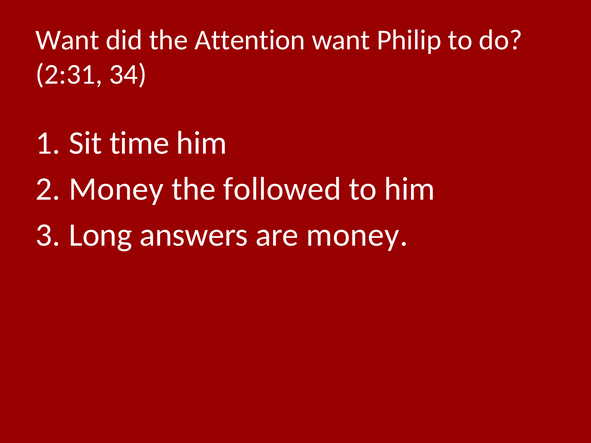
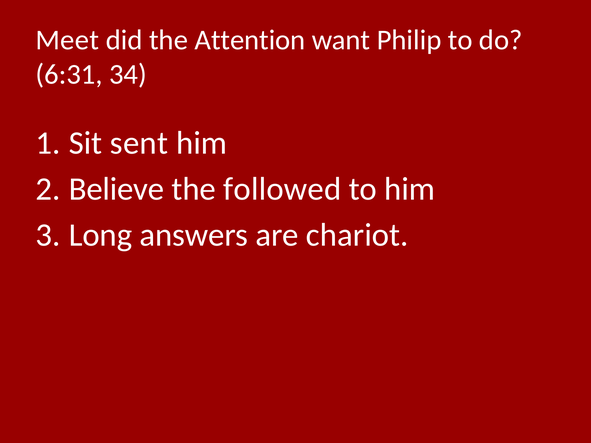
Want: Want -> Meet (67, 40)
2:31: 2:31 -> 6:31 (69, 74)
time: time -> sent (139, 143)
Money: Money -> Believe (116, 189)
are money: money -> chariot (357, 235)
